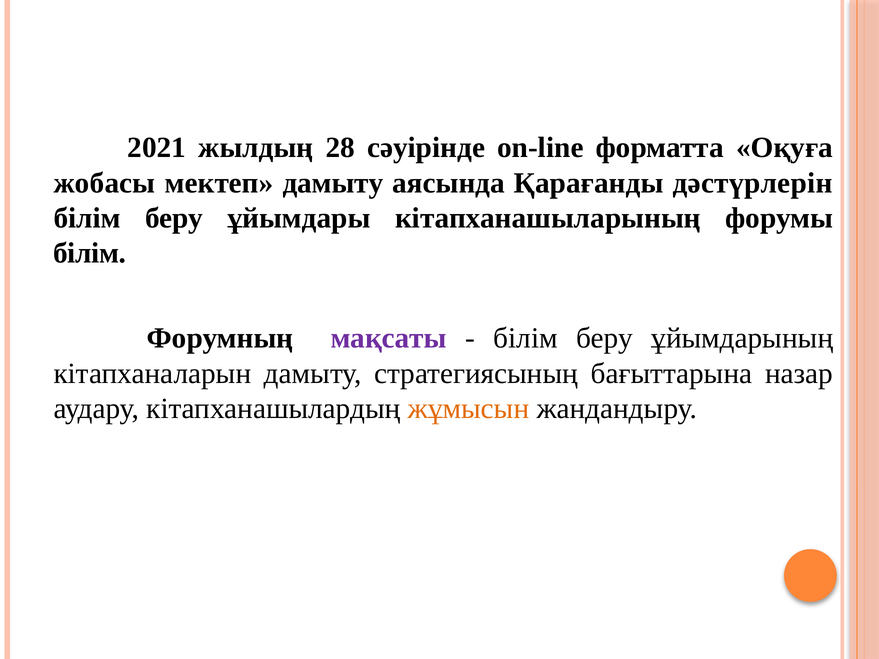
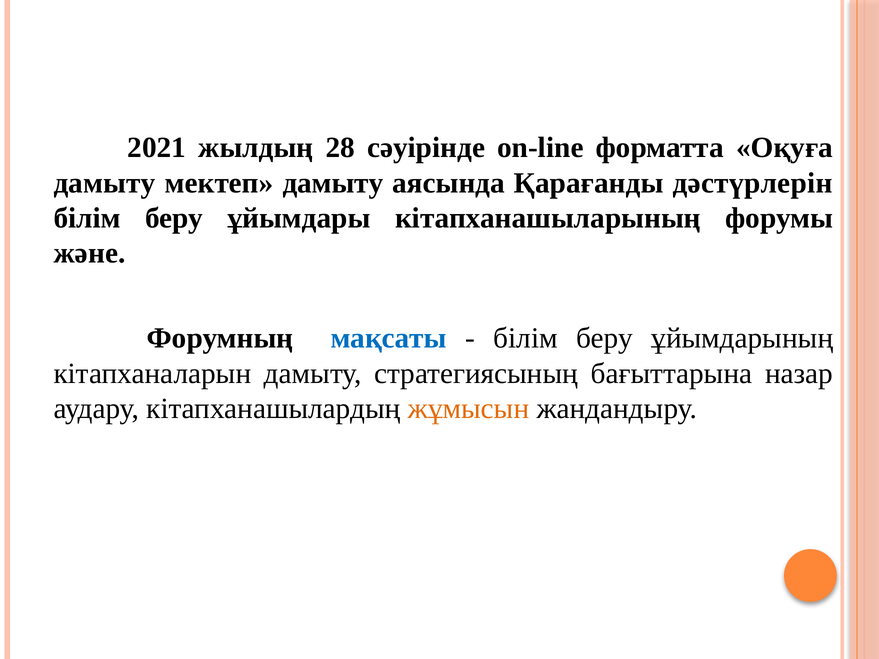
жобасы: жобасы -> дамыту (104, 183)
білім: білім -> және (90, 253)
мақсаты colour: purple -> blue (388, 338)
